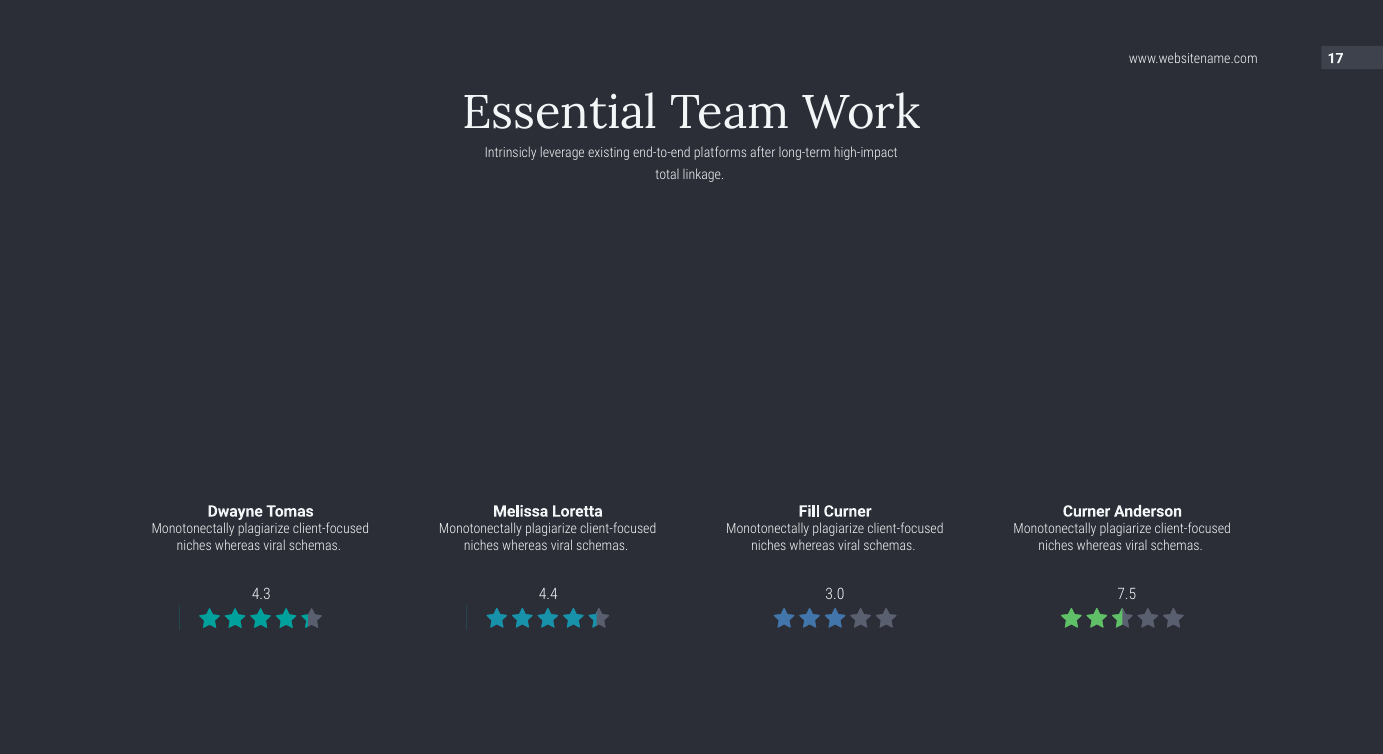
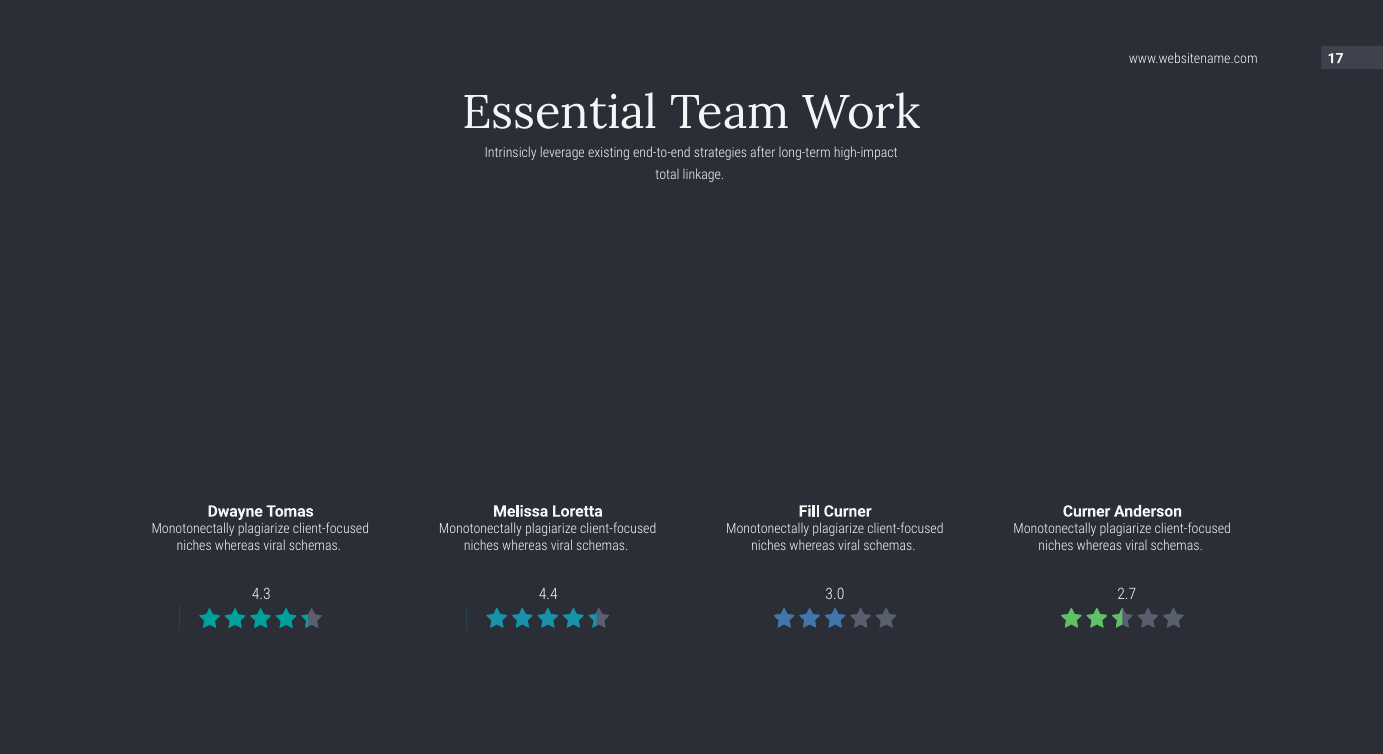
platforms: platforms -> strategies (721, 153)
7.5: 7.5 -> 2.7 (1127, 595)
